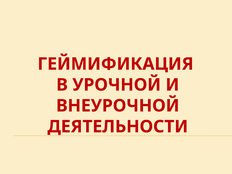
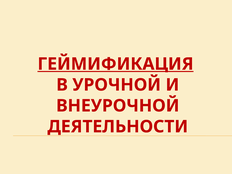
ГЕЙМИФИКАЦИЯ underline: none -> present (116, 64)
